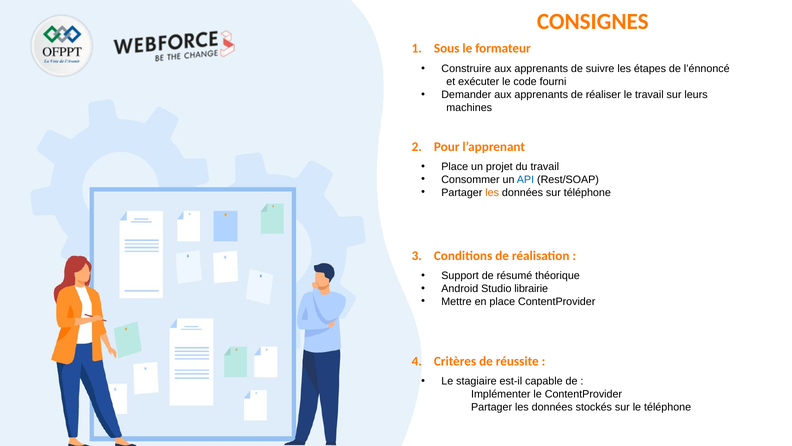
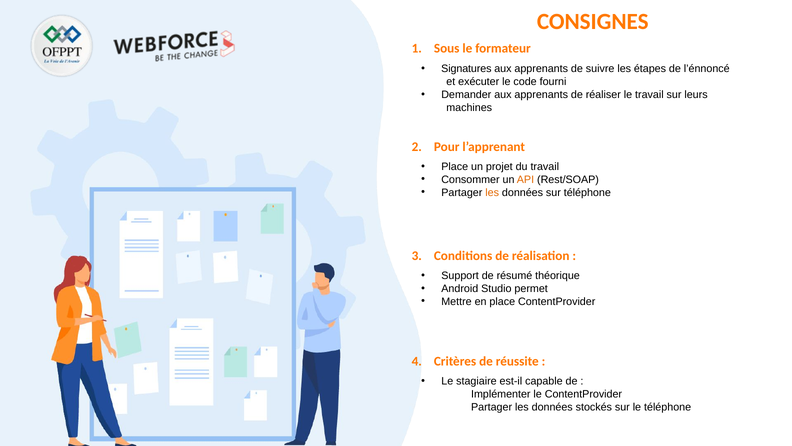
Construire: Construire -> Signatures (466, 69)
API colour: blue -> orange (525, 179)
librairie: librairie -> permet (531, 288)
